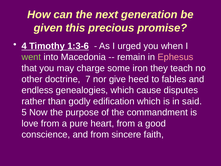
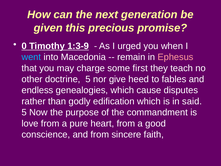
4: 4 -> 0 (24, 46)
1:3-6: 1:3-6 -> 1:3-9 (78, 46)
went colour: light green -> light blue (31, 57)
iron: iron -> first (140, 68)
doctrine 7: 7 -> 5 (88, 79)
